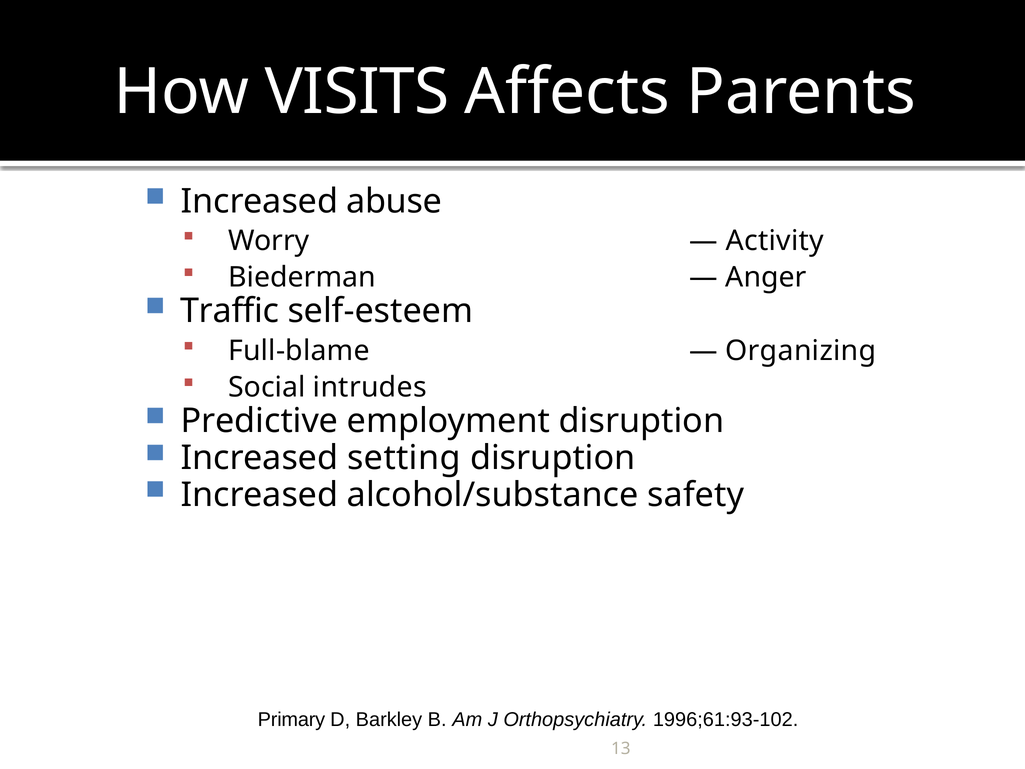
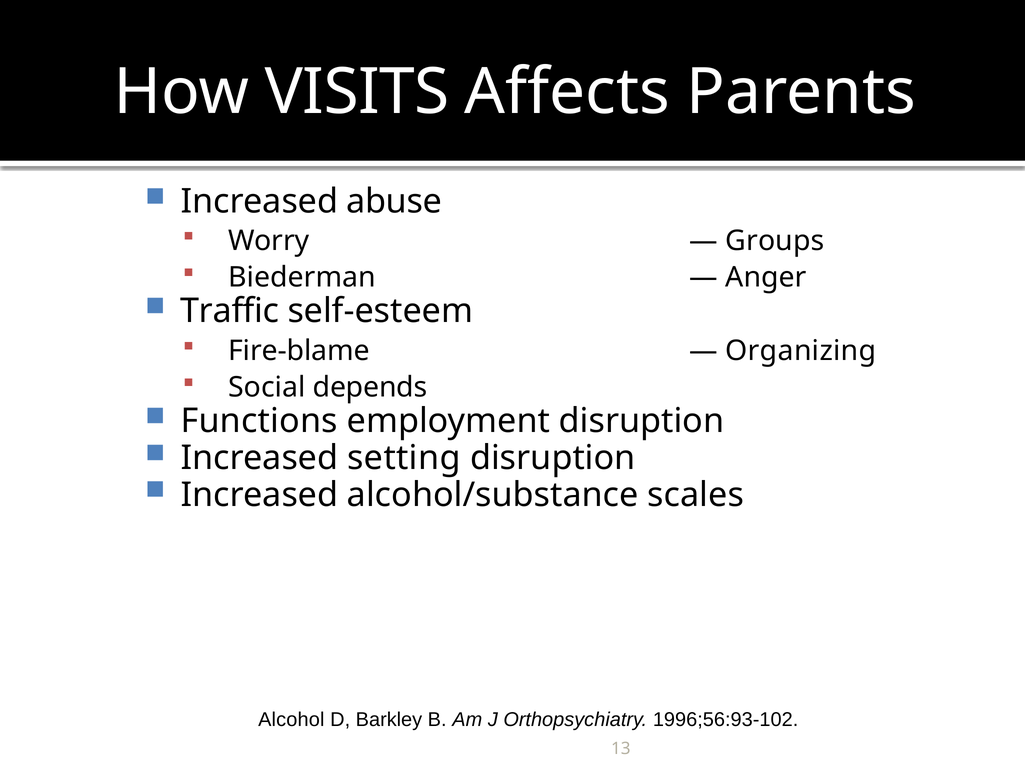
Activity: Activity -> Groups (775, 241)
Full-blame: Full-blame -> Fire-blame (299, 351)
intrudes: intrudes -> depends (370, 387)
Predictive: Predictive -> Functions (259, 421)
safety: safety -> scales (696, 495)
Primary: Primary -> Alcohol (291, 720)
1996;61:93-102: 1996;61:93-102 -> 1996;56:93-102 (726, 720)
